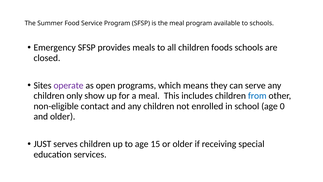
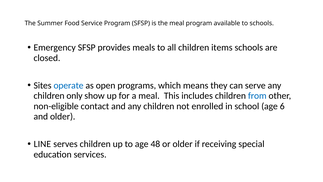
foods: foods -> items (222, 48)
operate colour: purple -> blue (69, 85)
0: 0 -> 6 (282, 106)
JUST: JUST -> LINE (42, 144)
15: 15 -> 48 (155, 144)
